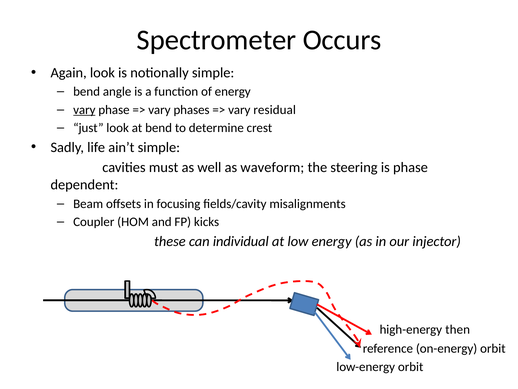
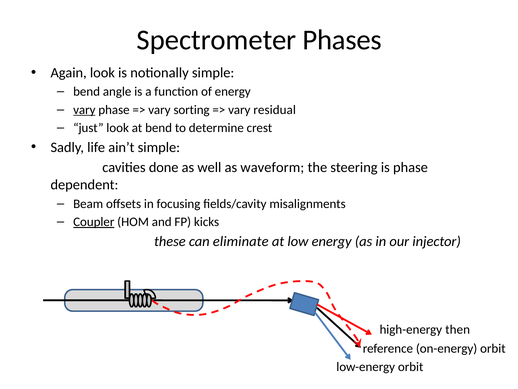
Occurs: Occurs -> Phases (342, 40)
phases: phases -> sorting (192, 110)
must: must -> done (164, 167)
Coupler underline: none -> present (94, 222)
individual: individual -> eliminate (241, 241)
